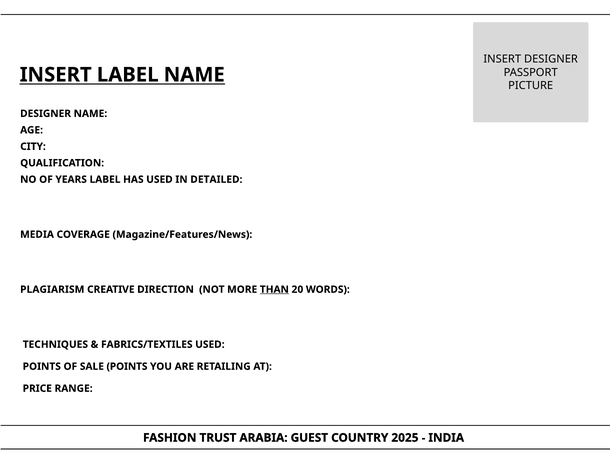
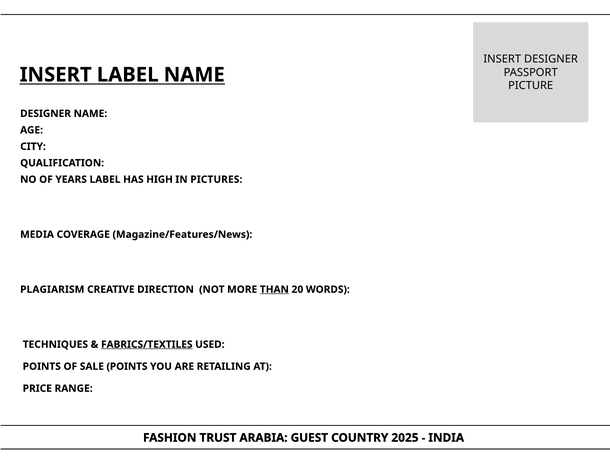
HAS USED: USED -> HIGH (160, 179)
DETAILED: DETAILED -> PICTURES (216, 179)
FABRICS/TEXTILES underline: none -> present (147, 344)
